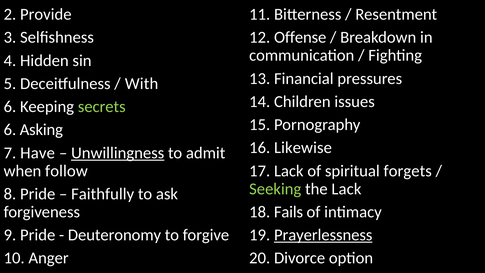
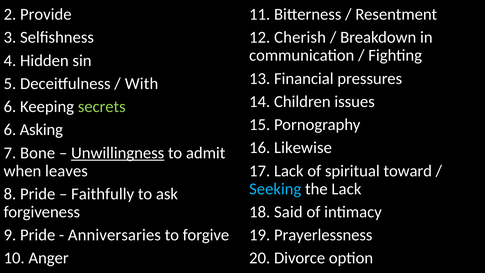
Offense: Offense -> Cherish (300, 37)
Have: Have -> Bone (38, 153)
follow: follow -> leaves (66, 171)
forgets: forgets -> toward (408, 171)
Seeking colour: light green -> light blue (275, 189)
Fails: Fails -> Said (288, 212)
Deuteronomy: Deuteronomy -> Anniversaries (114, 235)
Prayerlessness underline: present -> none (323, 235)
